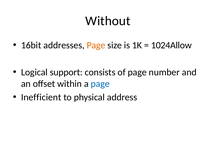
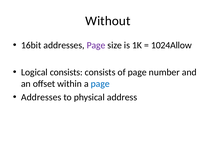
Page colour: orange -> purple (96, 45)
Logical support: support -> consists (66, 72)
Inefficient: Inefficient -> Addresses (41, 97)
